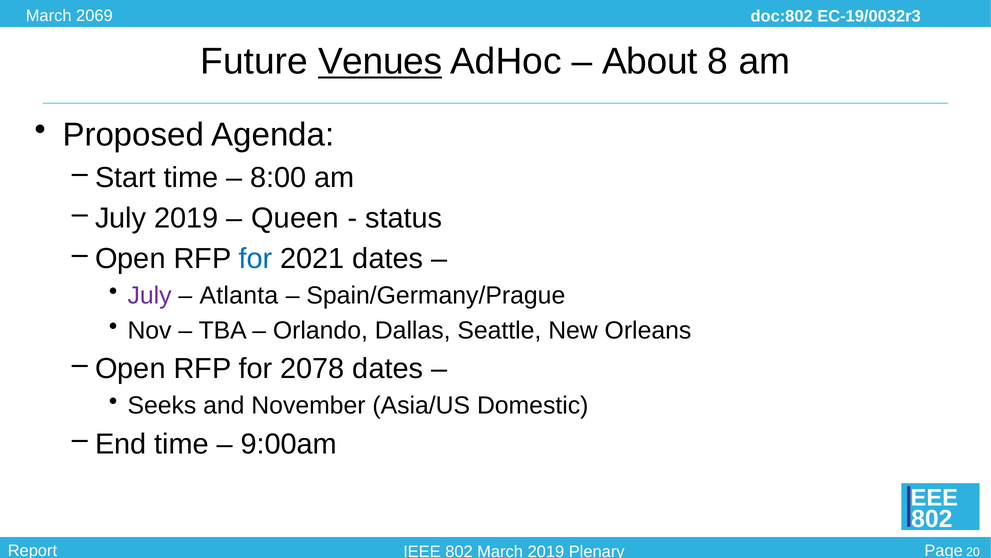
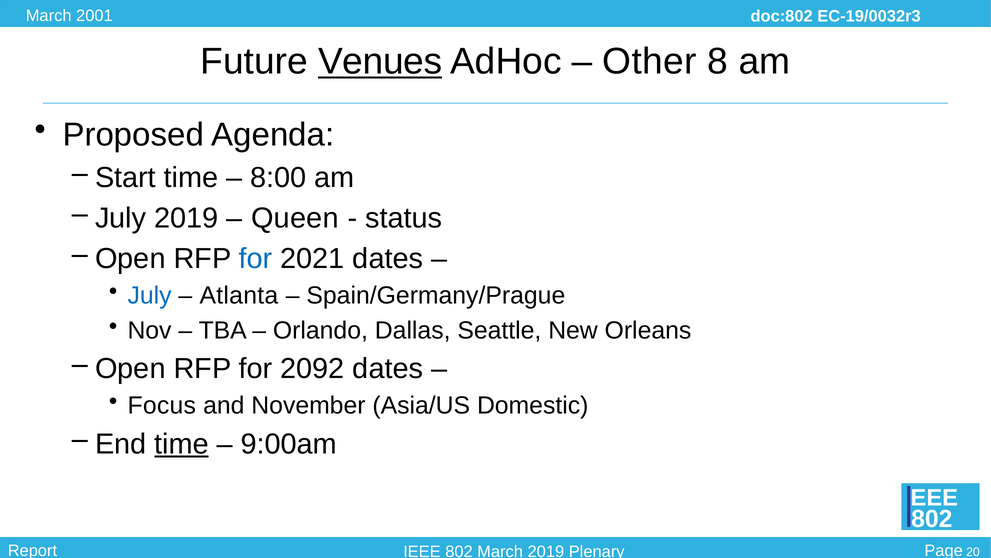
2069: 2069 -> 2001 (94, 16)
About: About -> Other (650, 61)
July colour: purple -> blue (150, 295)
2078: 2078 -> 2092 (312, 368)
Seeks: Seeks -> Focus (162, 405)
time underline: none -> present (182, 444)
